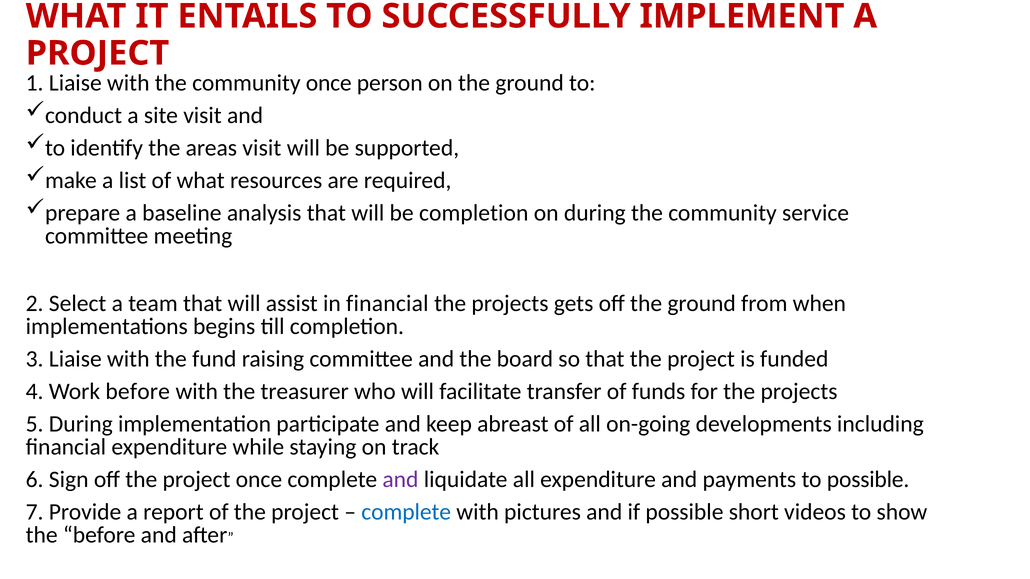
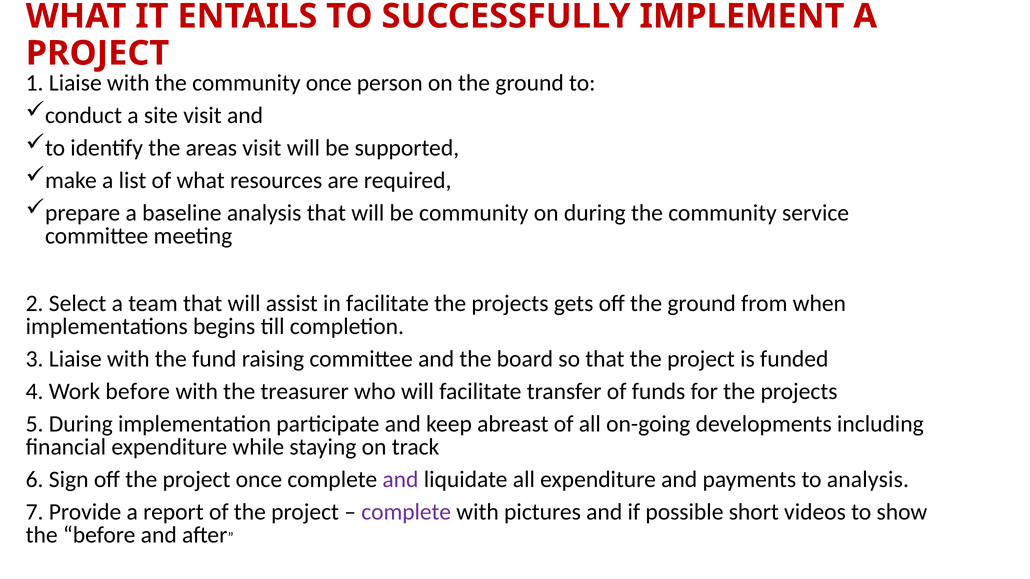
be completion: completion -> community (474, 213)
in financial: financial -> facilitate (388, 304)
to possible: possible -> analysis (868, 480)
complete colour: blue -> purple (406, 512)
